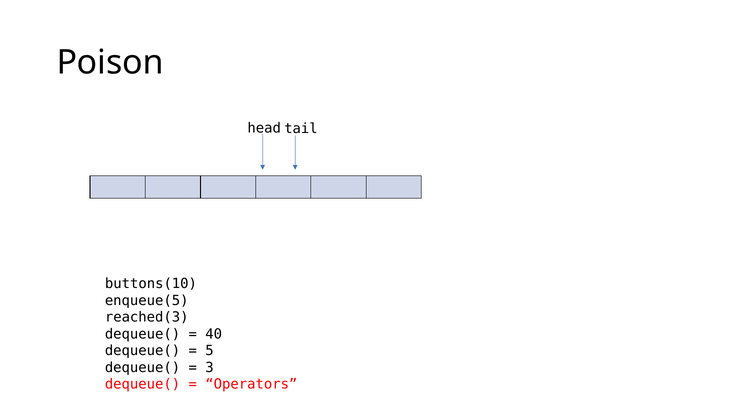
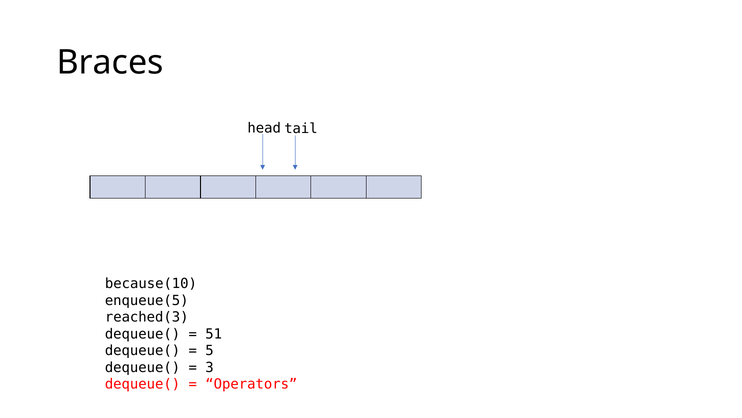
Poison: Poison -> Braces (110, 62)
buttons(10: buttons(10 -> because(10 (151, 283)
40: 40 -> 51 (214, 333)
